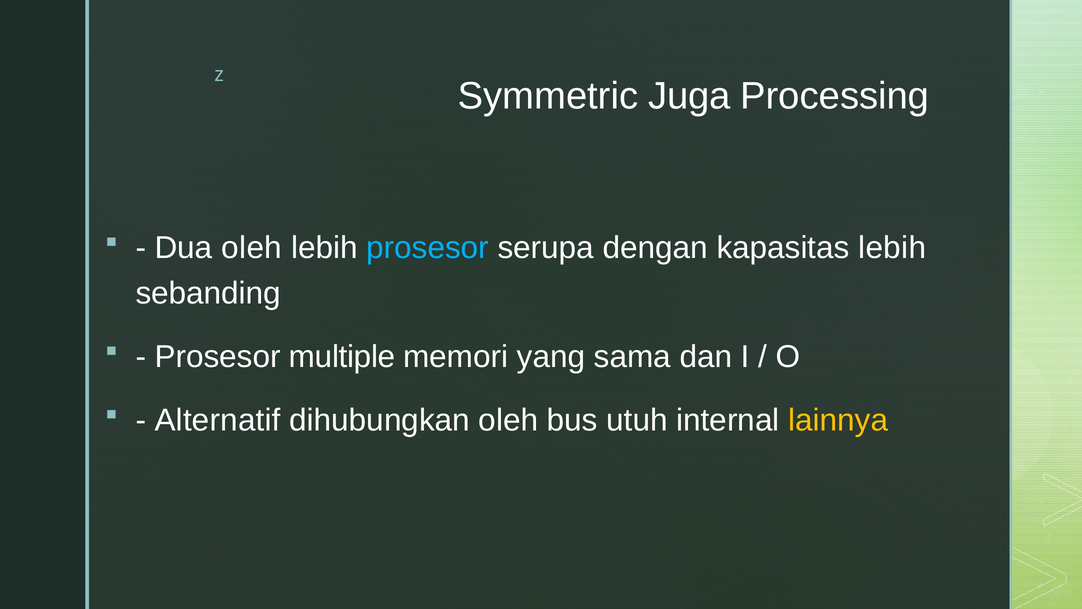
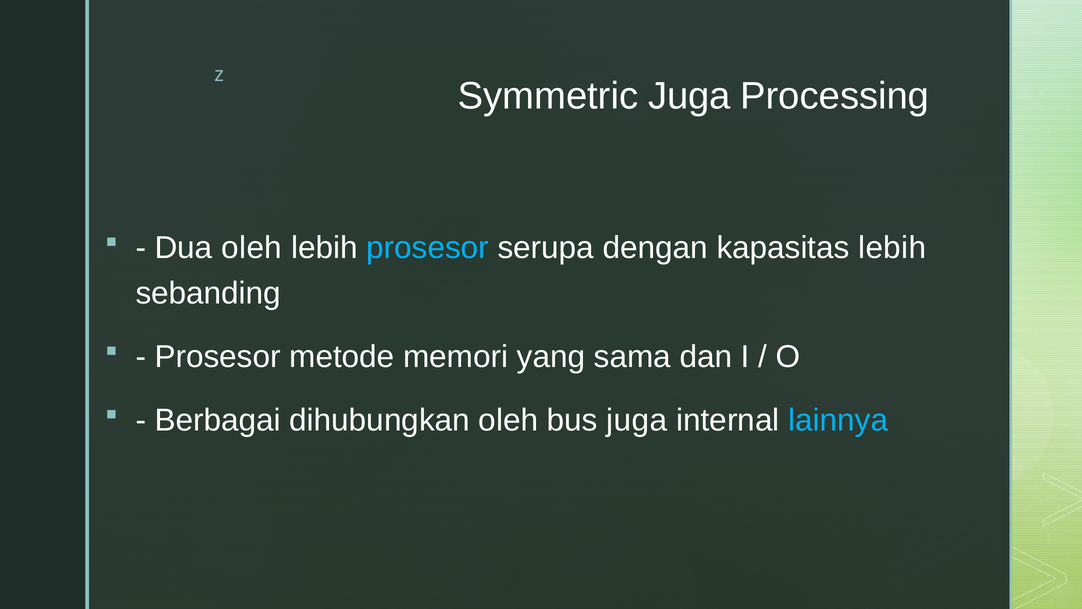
multiple: multiple -> metode (342, 356)
Alternatif: Alternatif -> Berbagai (218, 420)
bus utuh: utuh -> juga (637, 420)
lainnya colour: yellow -> light blue (838, 420)
